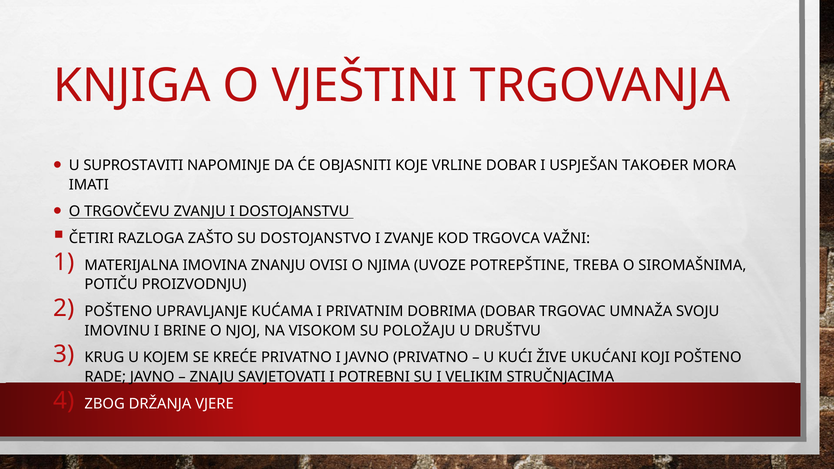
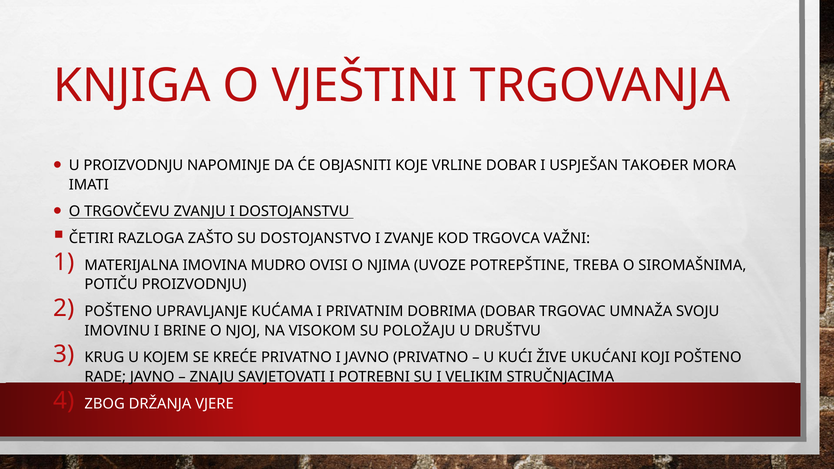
U SUPROSTAVITI: SUPROSTAVITI -> PROIZVODNJU (133, 166)
ZNANJU: ZNANJU -> MUDRO (278, 266)
